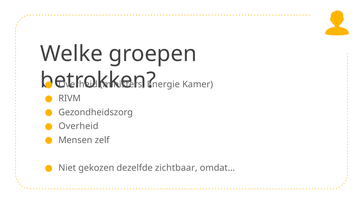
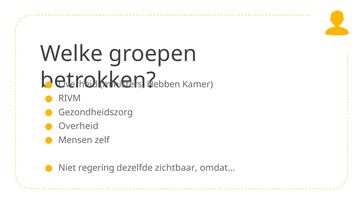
Energie: Energie -> Hebben (163, 85)
gekozen: gekozen -> regering (96, 168)
